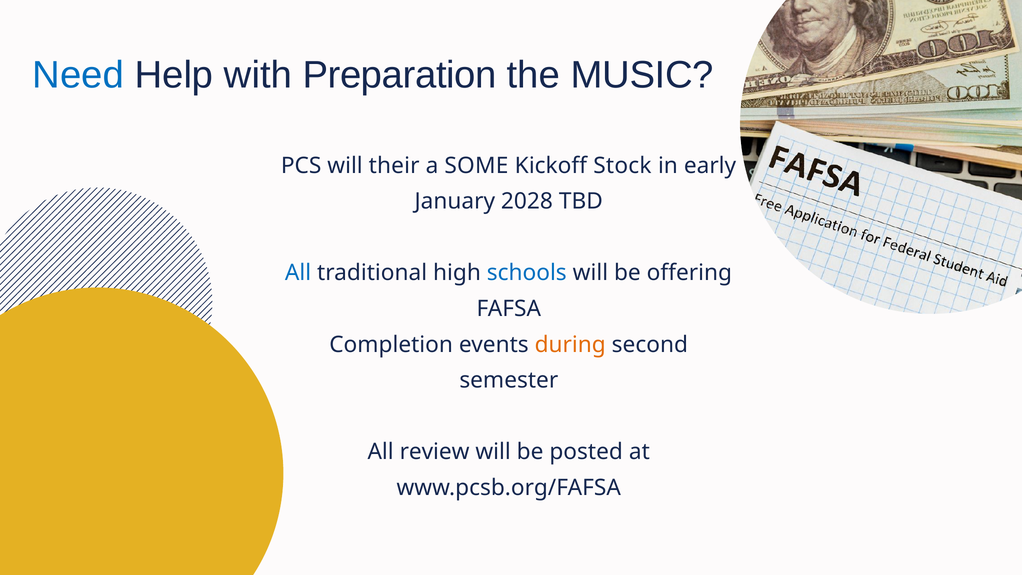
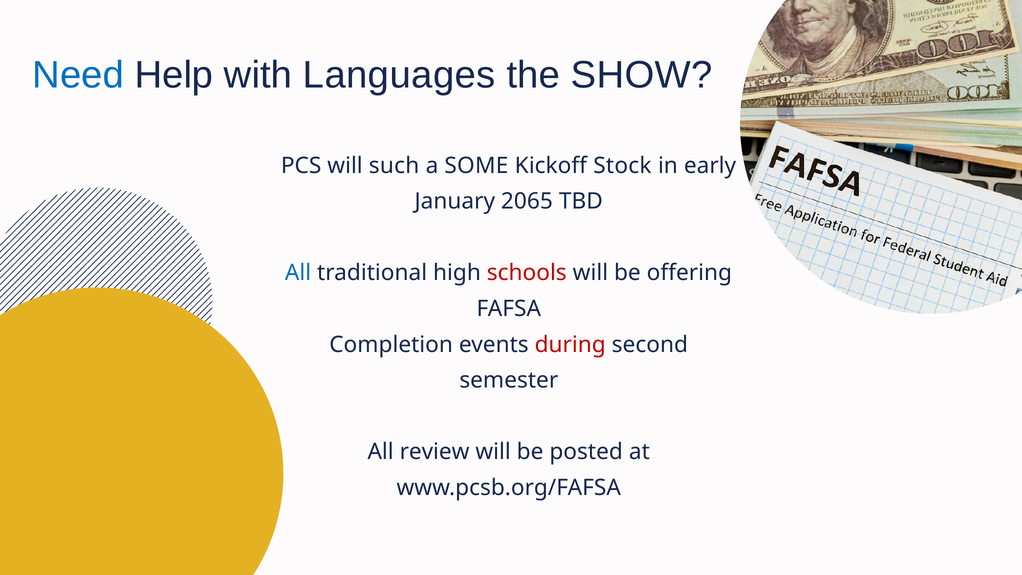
Preparation: Preparation -> Languages (399, 75)
MUSIC: MUSIC -> SHOW (642, 75)
their: their -> such (394, 166)
2028: 2028 -> 2065 (527, 201)
schools colour: blue -> red (527, 273)
during colour: orange -> red (570, 344)
